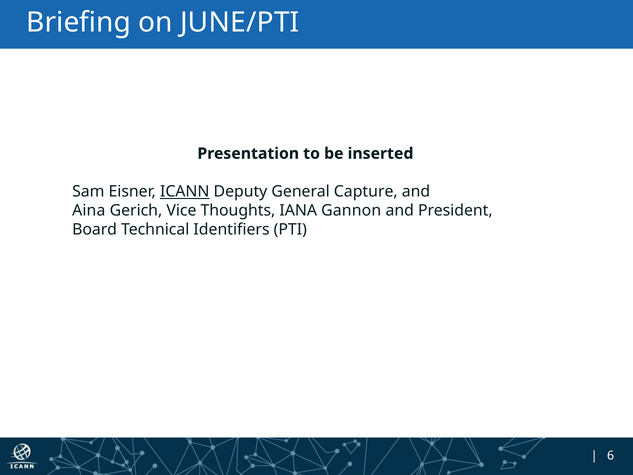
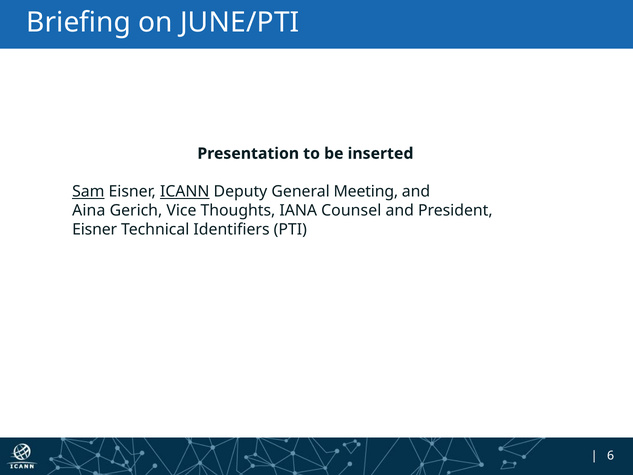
Sam underline: none -> present (88, 191)
Capture: Capture -> Meeting (366, 191)
Gannon: Gannon -> Counsel (351, 210)
Board: Board -> Eisner (95, 229)
